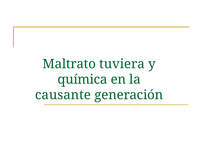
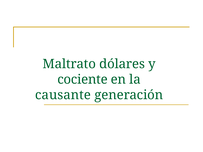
tuviera: tuviera -> dólares (122, 64)
química: química -> cociente (82, 80)
